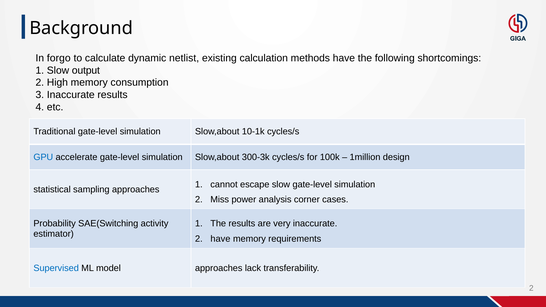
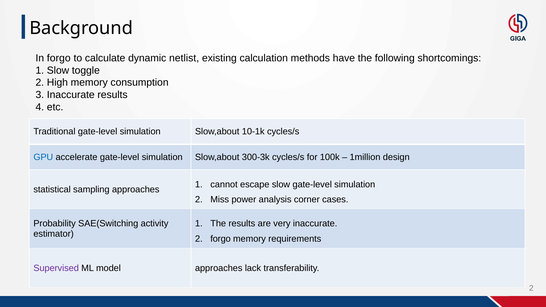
output: output -> toggle (86, 70)
2 have: have -> forgo (221, 239)
Supervised colour: blue -> purple (56, 268)
